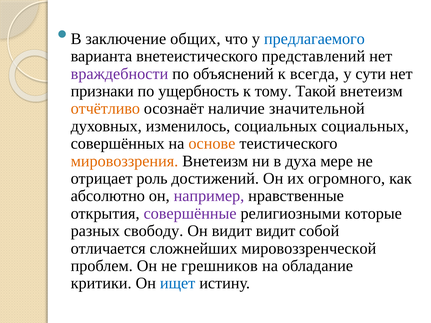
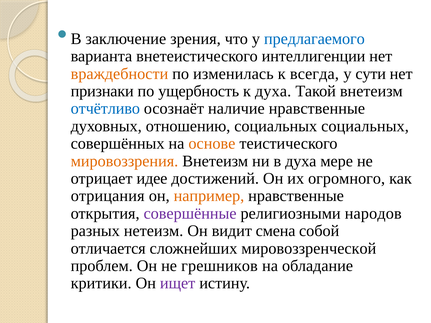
общих: общих -> зрения (195, 39)
представлений: представлений -> интеллигенции (314, 56)
враждебности colour: purple -> orange (119, 74)
объяснений: объяснений -> изменилась (233, 74)
к тому: тому -> духа (273, 91)
отчётливо colour: orange -> blue (105, 109)
наличие значительной: значительной -> нравственные (317, 109)
изменилось: изменилось -> отношению (188, 126)
роль: роль -> идее (152, 179)
абсолютно: абсолютно -> отрицания (108, 196)
например colour: purple -> orange (209, 196)
которые: которые -> народов (373, 214)
свободу: свободу -> нетеизм (154, 231)
видит видит: видит -> смена (276, 231)
ищет colour: blue -> purple (178, 284)
